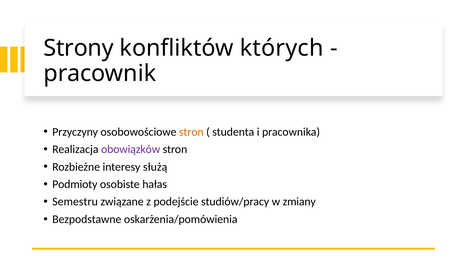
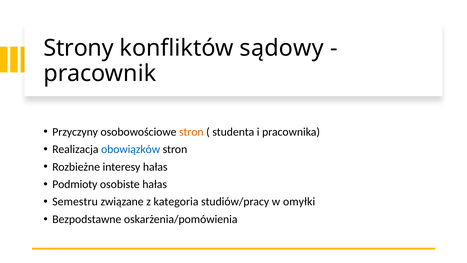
których: których -> sądowy (282, 48)
obowiązków colour: purple -> blue (131, 149)
interesy służą: służą -> hałas (155, 167)
podejście: podejście -> kategoria (176, 202)
zmiany: zmiany -> omyłki (299, 202)
